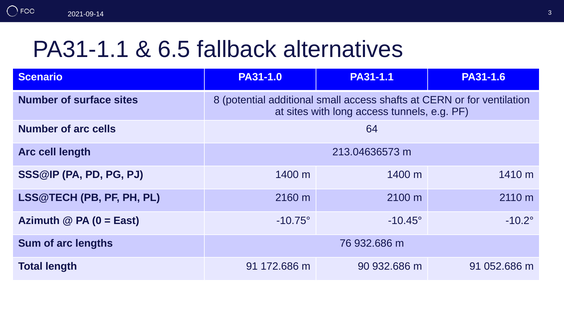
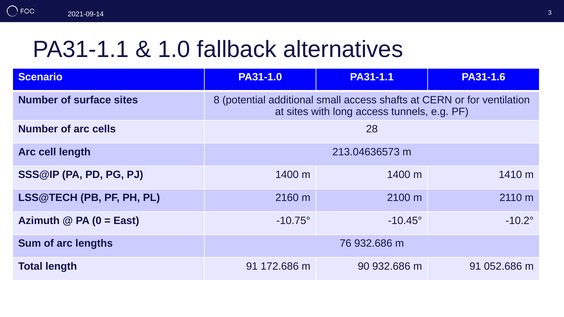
6.5: 6.5 -> 1.0 (174, 49)
64: 64 -> 28 (372, 129)
